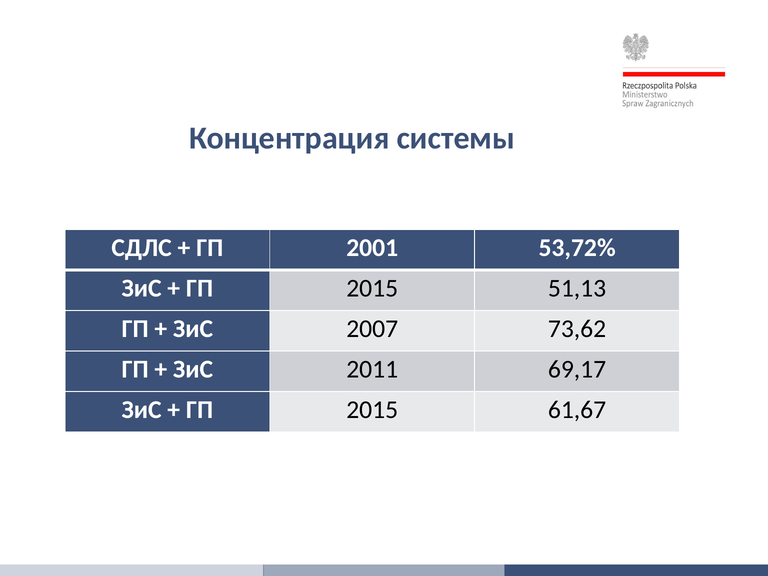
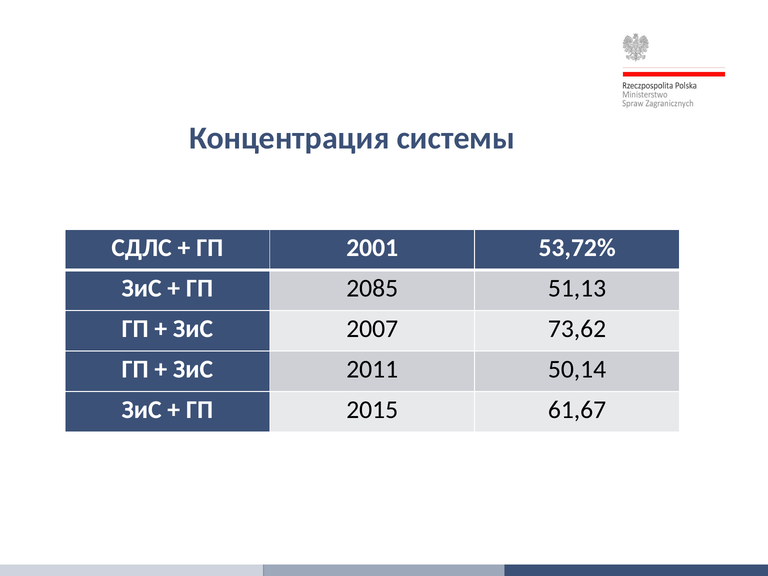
2015: 2015 -> 2085 (372, 288)
69,17: 69,17 -> 50,14 (577, 369)
